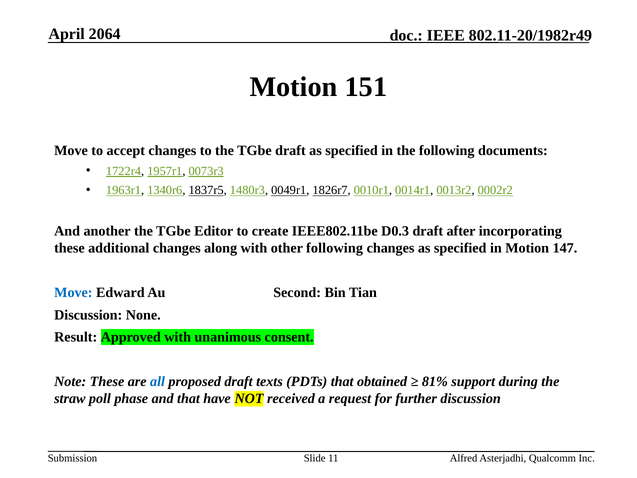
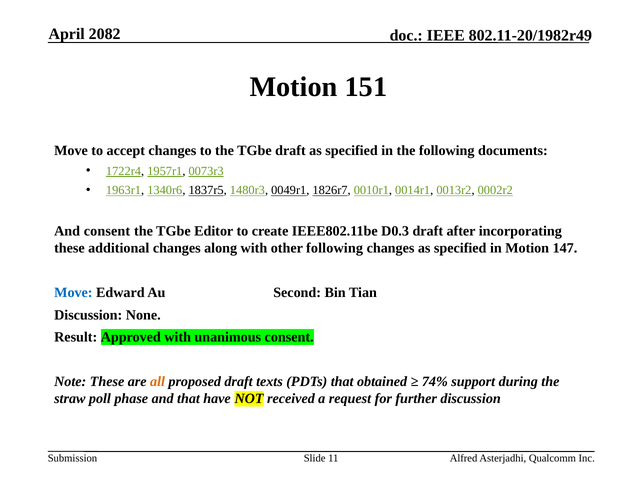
2064: 2064 -> 2082 (105, 34)
And another: another -> consent (107, 231)
all colour: blue -> orange (158, 382)
81%: 81% -> 74% (435, 382)
